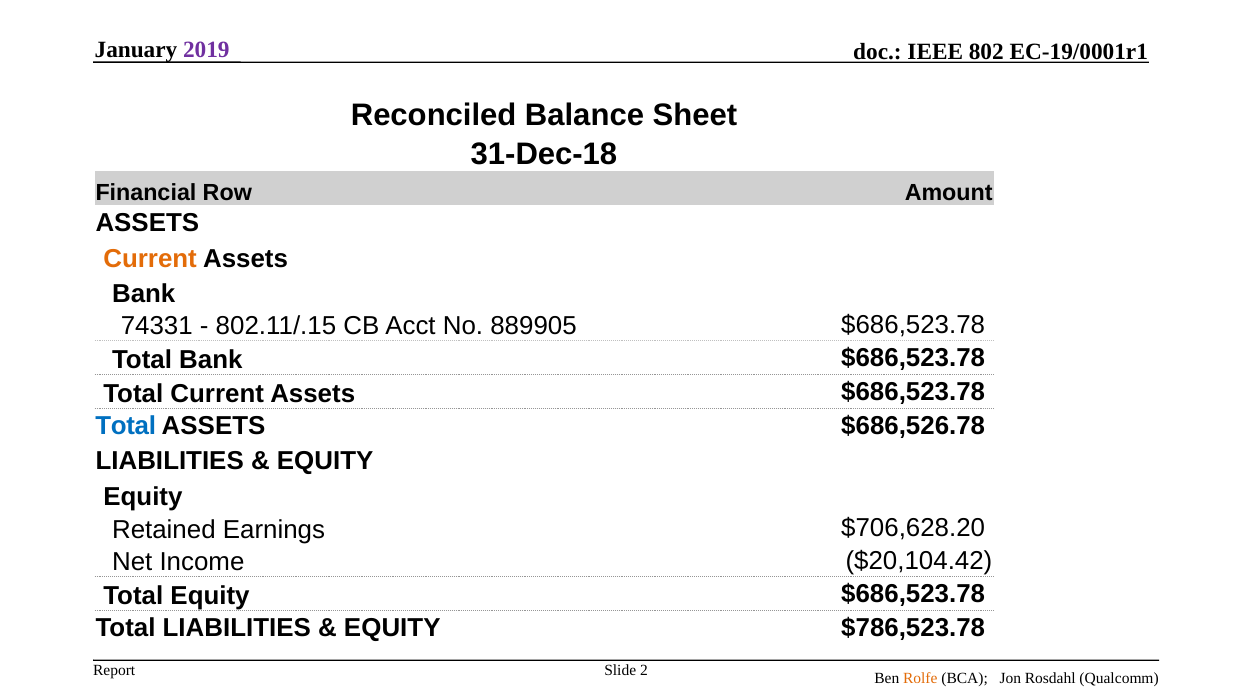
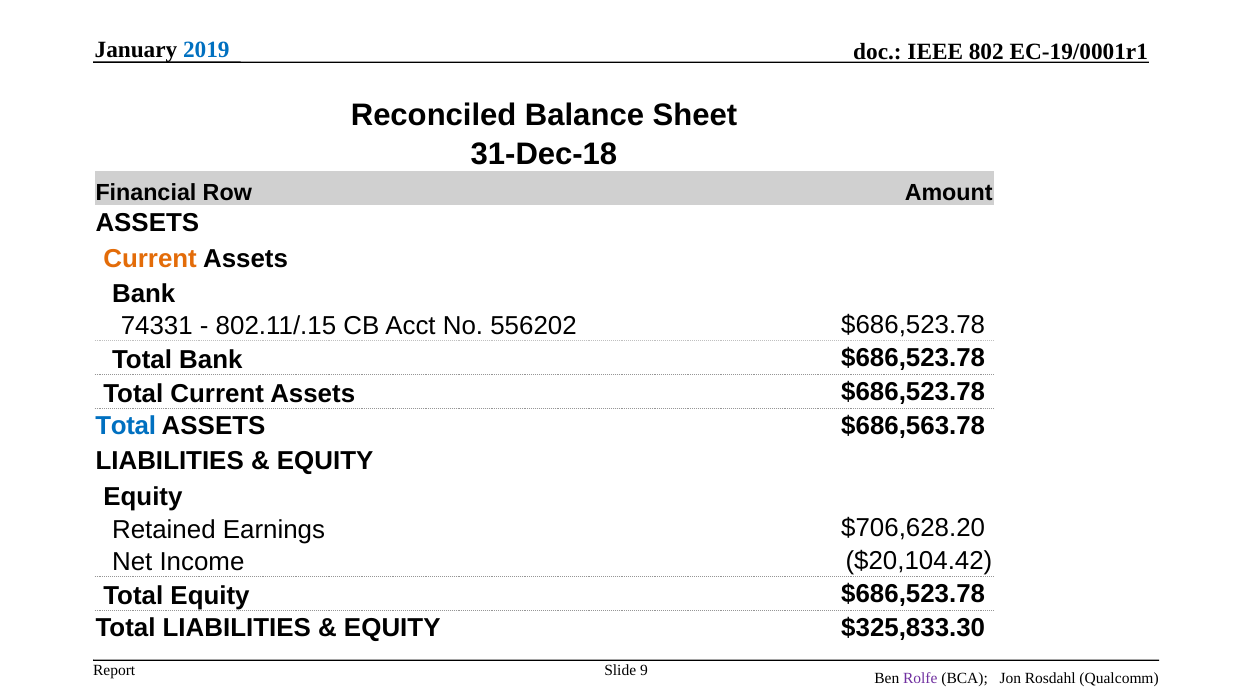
2019 colour: purple -> blue (206, 49)
889905: 889905 -> 556202 (534, 326)
$686,526.78: $686,526.78 -> $686,563.78 (913, 426)
$786,523.78: $786,523.78 -> $325,833.30 (913, 628)
2: 2 -> 9 (644, 670)
Rolfe colour: orange -> purple (920, 678)
